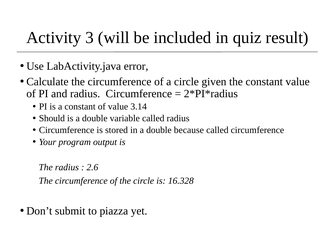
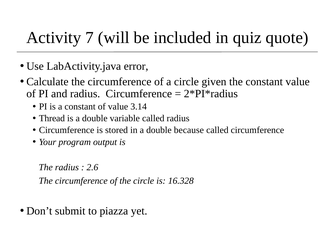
3: 3 -> 7 (90, 38)
result: result -> quote (287, 38)
Should: Should -> Thread (52, 118)
